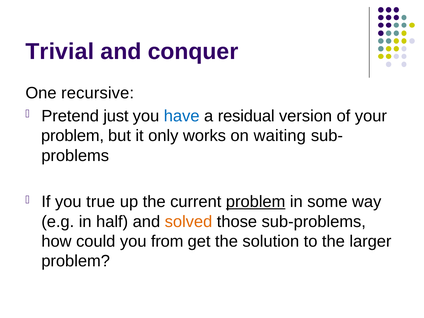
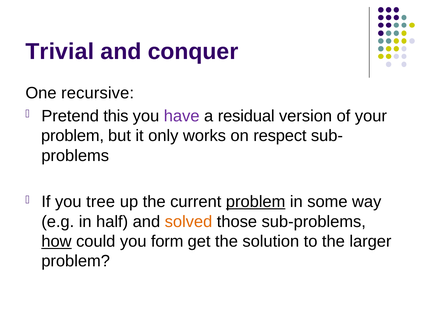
just: just -> this (116, 116)
have colour: blue -> purple (182, 116)
waiting: waiting -> respect (280, 136)
true: true -> tree (101, 202)
how underline: none -> present (56, 241)
from: from -> form (167, 241)
